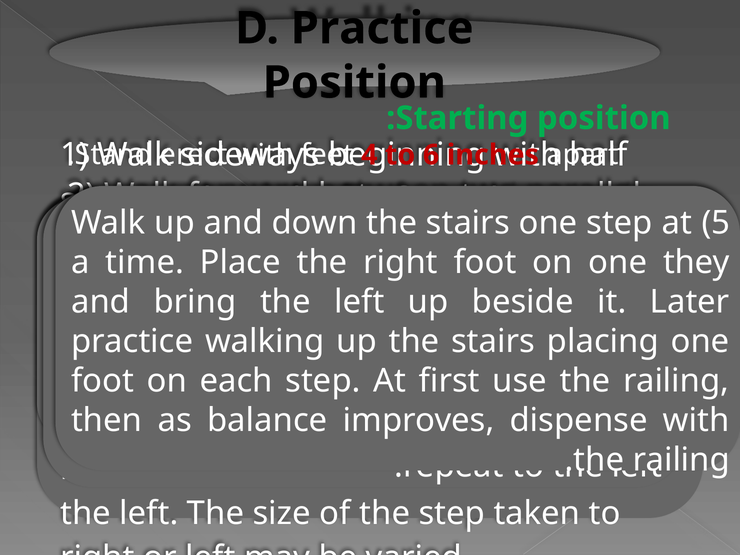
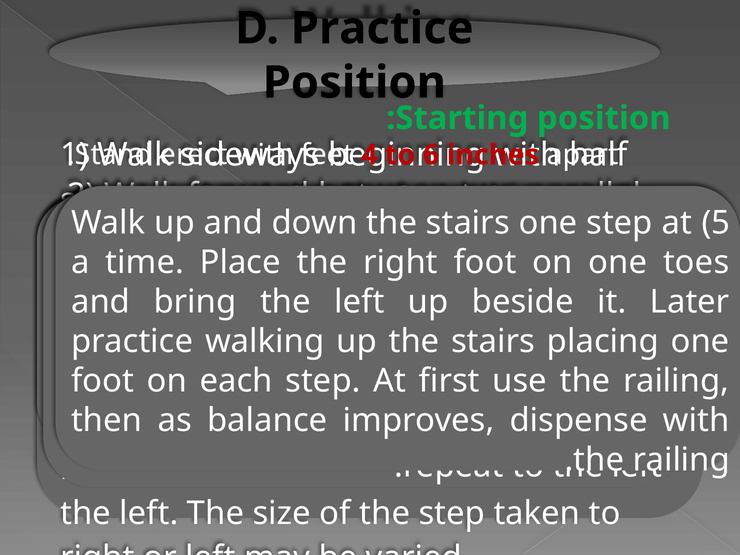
they: they -> toes (696, 262)
